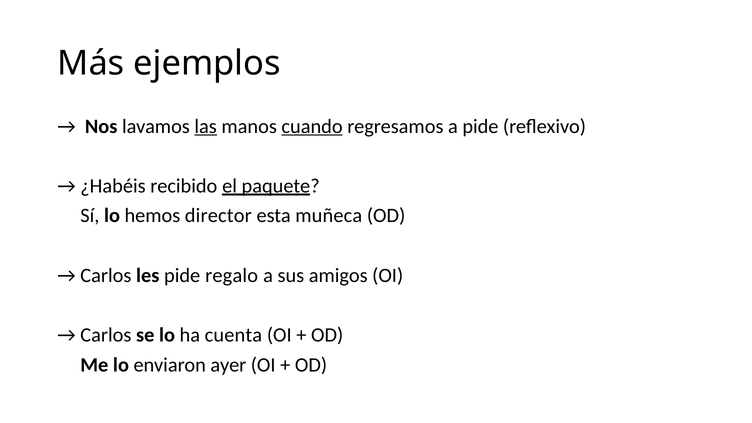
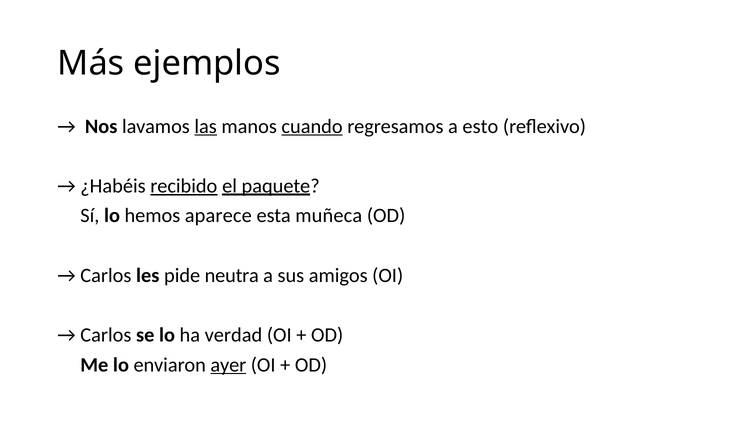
a pide: pide -> esto (480, 126)
recibido underline: none -> present (184, 186)
director: director -> aparece (218, 216)
regalo: regalo -> neutra (232, 275)
cuenta: cuenta -> verdad (233, 335)
ayer underline: none -> present (228, 365)
